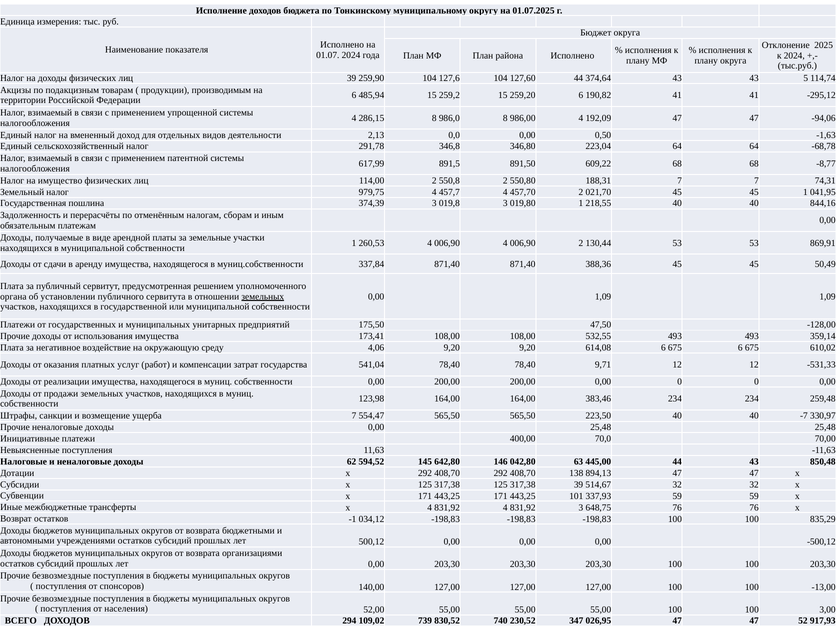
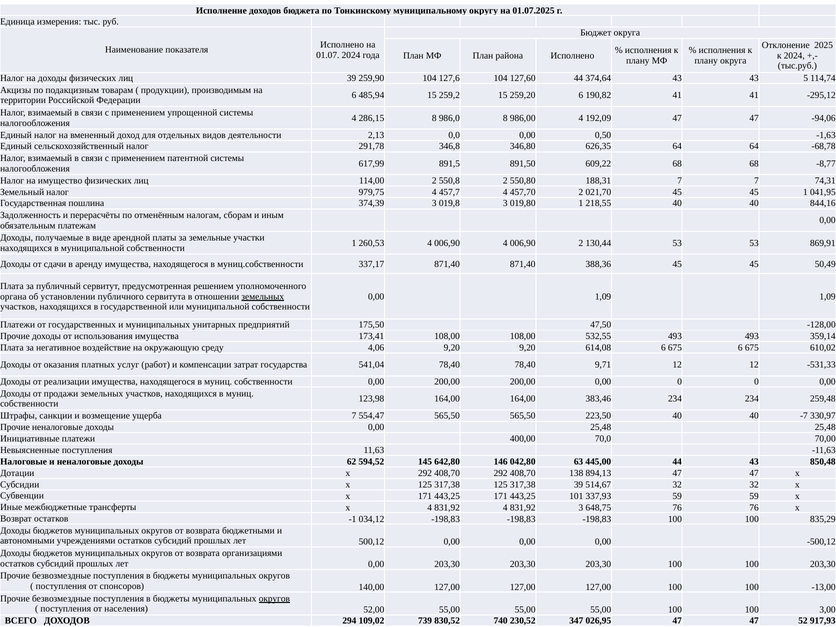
223,04: 223,04 -> 626,35 (598, 146)
337,84: 337,84 -> 337,17 (371, 264)
округов underline: none -> present (274, 599)
